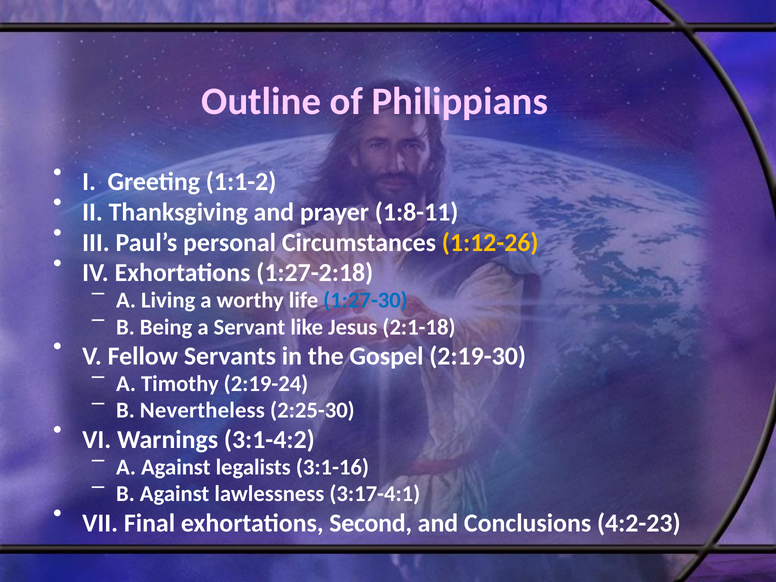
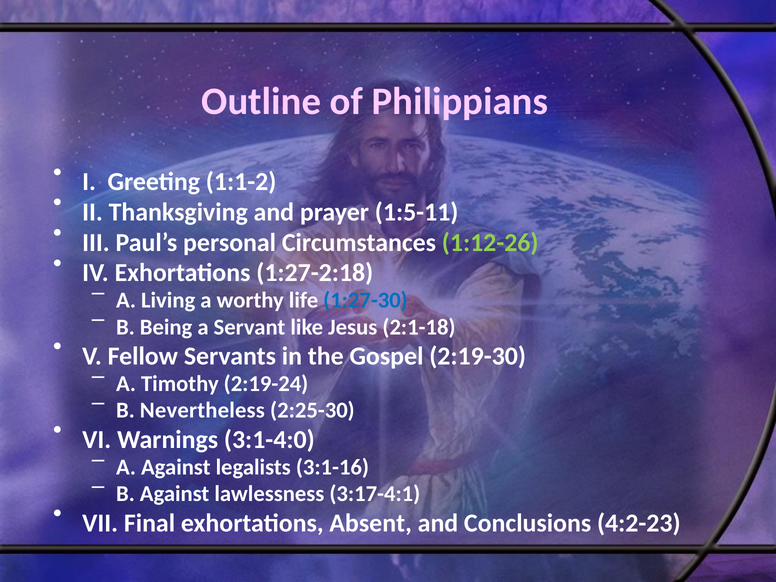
1:8-11: 1:8-11 -> 1:5-11 (417, 212)
1:12-26 colour: yellow -> light green (490, 243)
3:1-4:2: 3:1-4:2 -> 3:1-4:0 (269, 440)
Second: Second -> Absent (371, 523)
